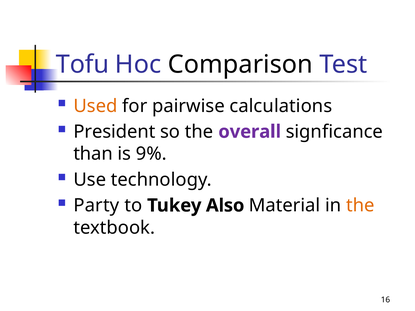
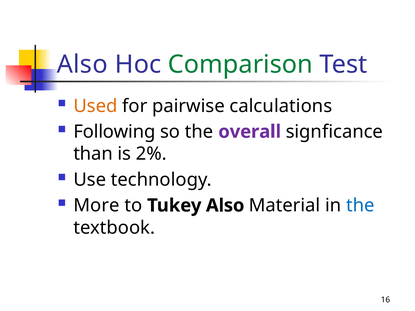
Tofu: Tofu -> Also (82, 64)
Comparison colour: black -> green (240, 64)
President: President -> Following (114, 132)
9%: 9% -> 2% (151, 154)
Party: Party -> More (96, 206)
the colour: orange -> blue (360, 206)
